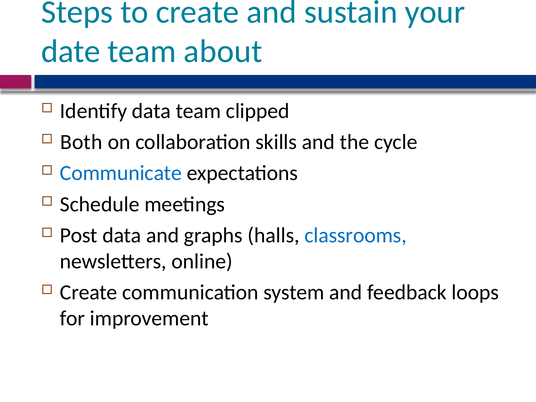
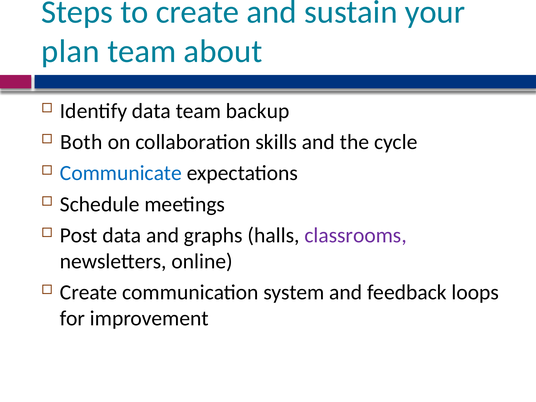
date: date -> plan (71, 51)
clipped: clipped -> backup (258, 111)
classrooms colour: blue -> purple (356, 235)
